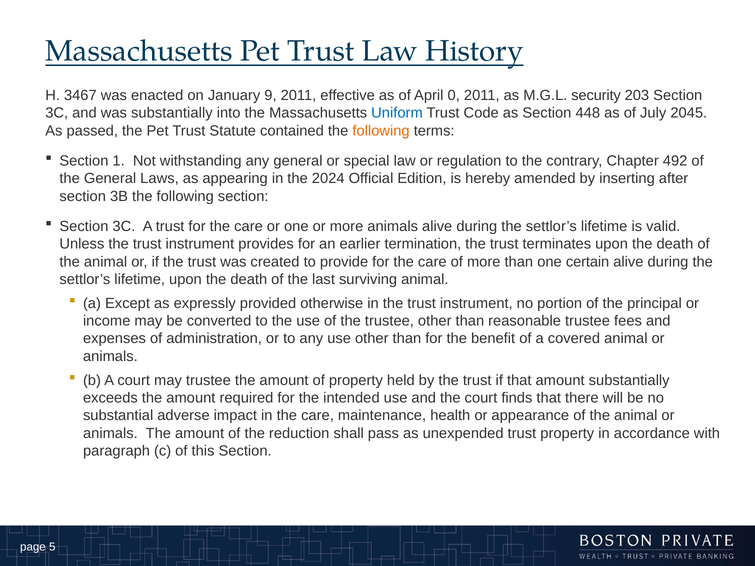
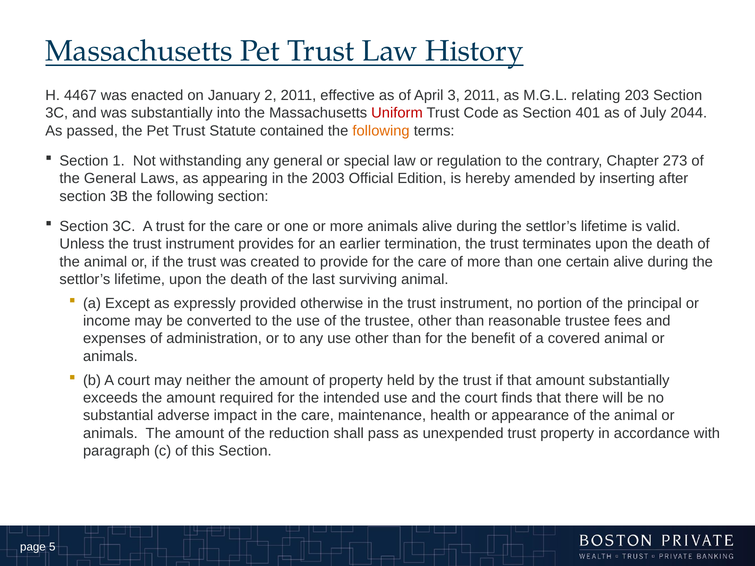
3467: 3467 -> 4467 (80, 95)
9: 9 -> 2 (270, 95)
0: 0 -> 3 (454, 95)
security: security -> relating (596, 95)
Uniform colour: blue -> red (397, 113)
448: 448 -> 401 (588, 113)
2045: 2045 -> 2044 (689, 113)
492: 492 -> 273 (675, 161)
2024: 2024 -> 2003 (328, 179)
may trustee: trustee -> neither (208, 380)
